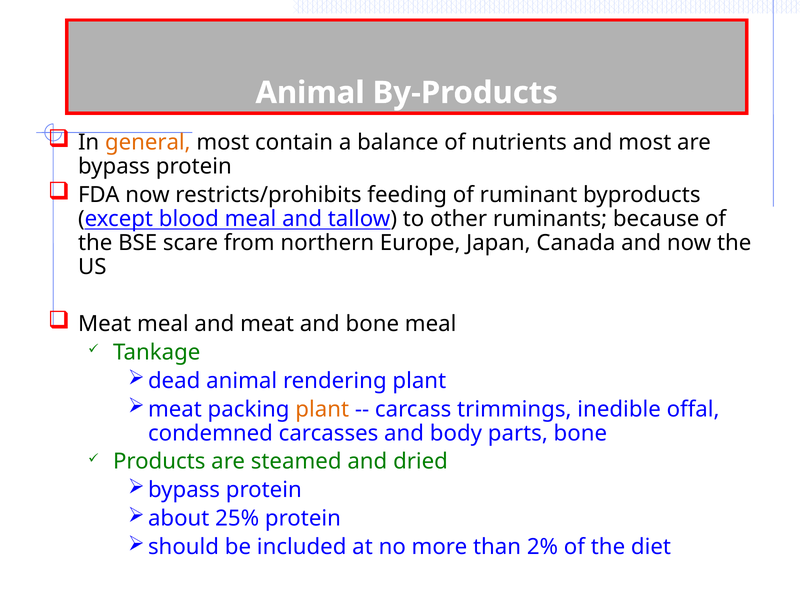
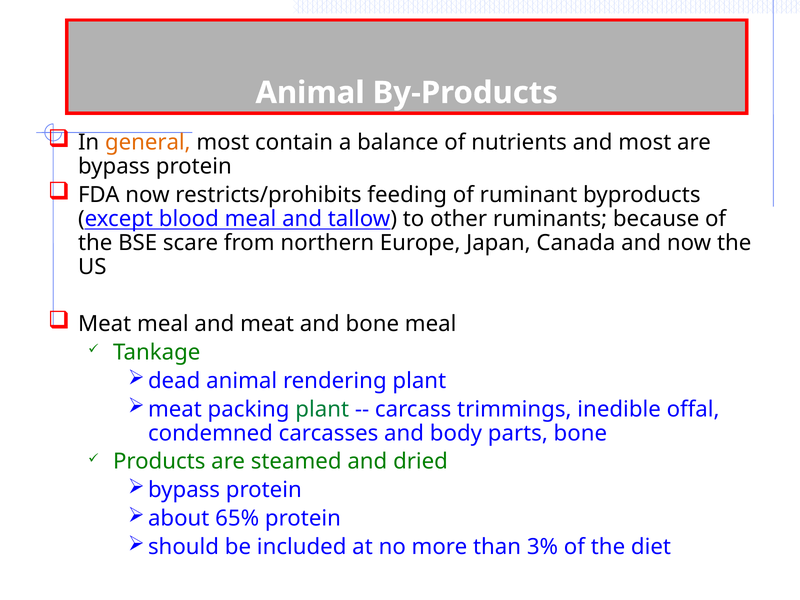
plant colour: orange -> green (322, 409)
25%: 25% -> 65% (237, 519)
2%: 2% -> 3% (543, 547)
